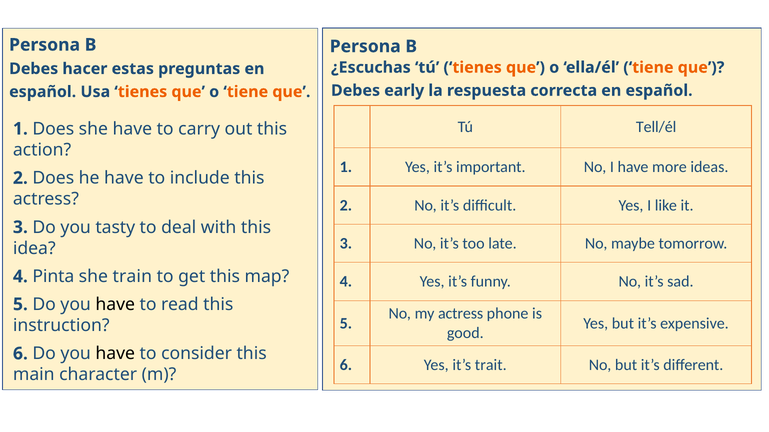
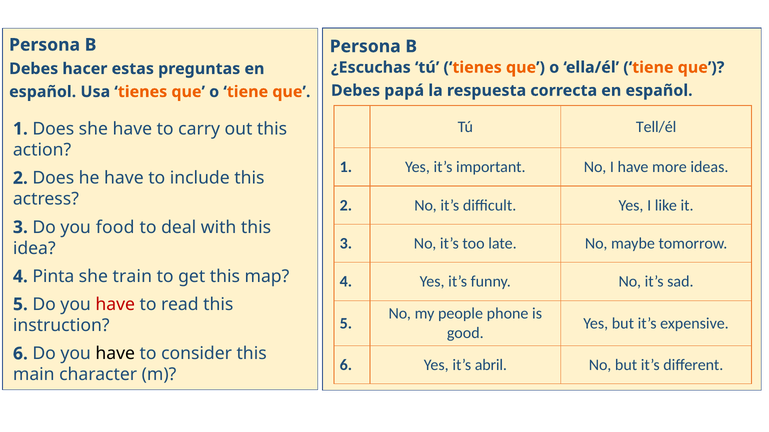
early: early -> papá (404, 91)
tasty: tasty -> food (115, 228)
have colour: black -> red (115, 305)
my actress: actress -> people (461, 314)
trait: trait -> abril (491, 365)
